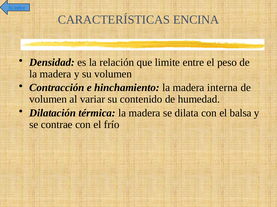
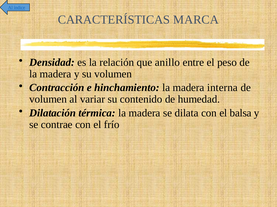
ENCINA: ENCINA -> MARCA (196, 20)
limite: limite -> anillo (167, 63)
